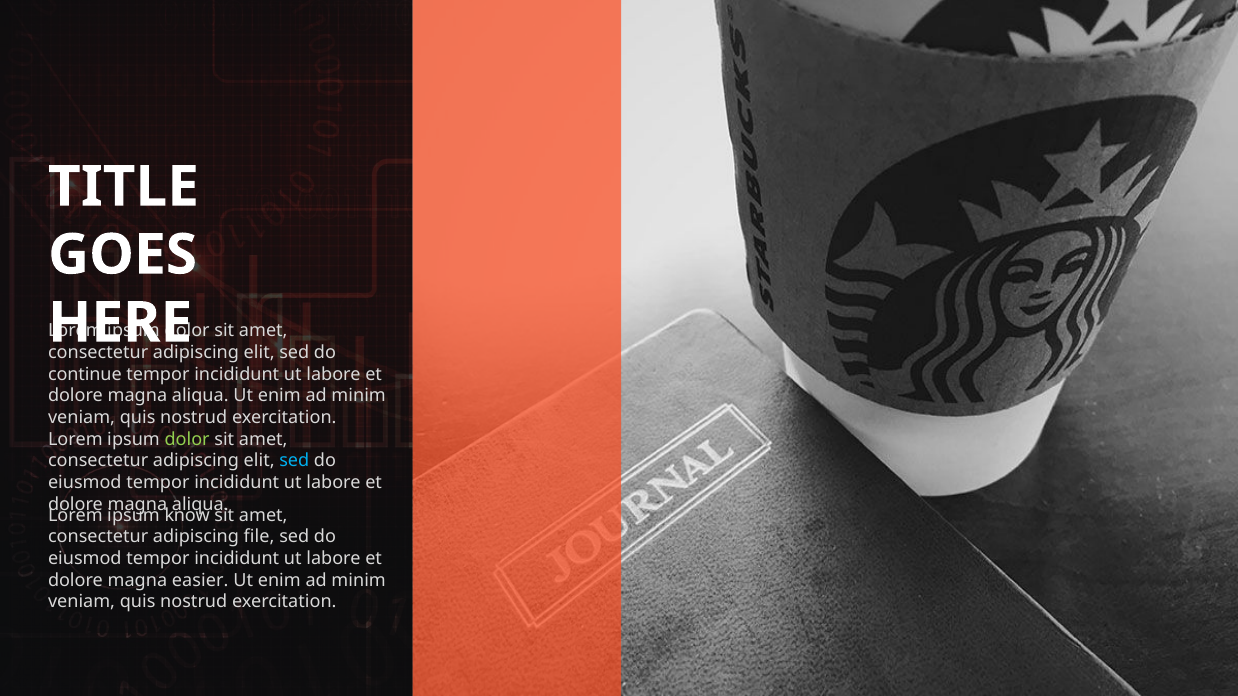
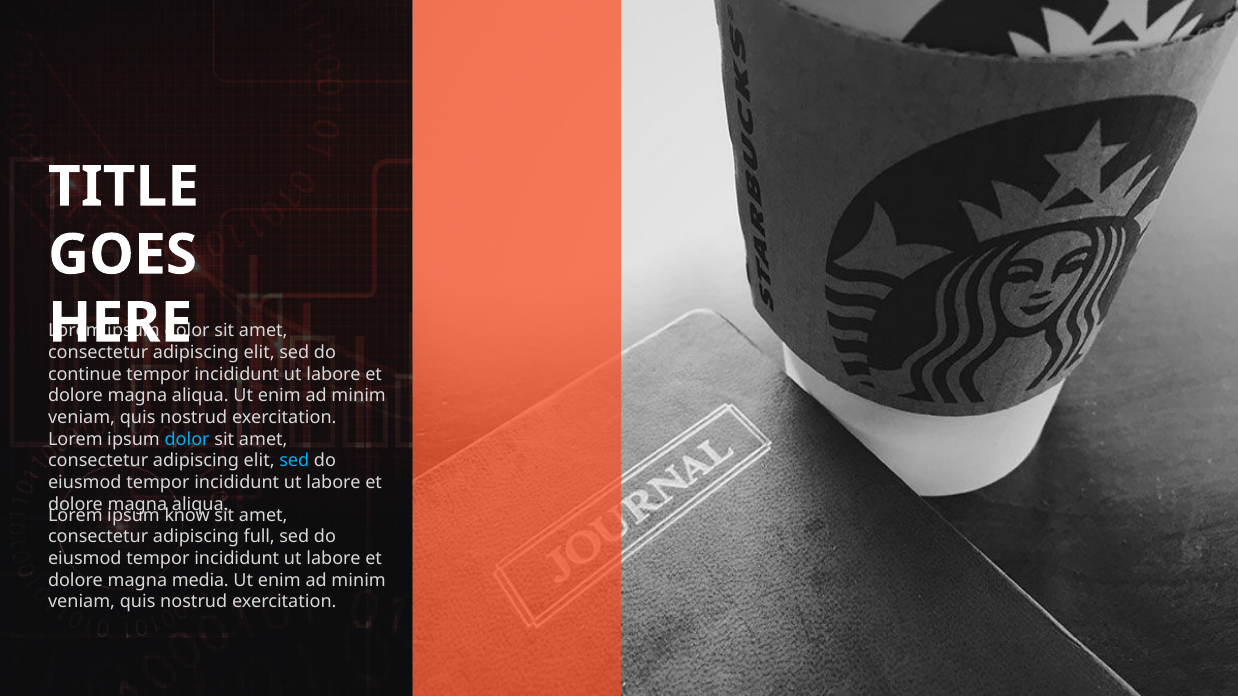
dolor colour: light green -> light blue (187, 440)
file: file -> full (259, 537)
easier: easier -> media (200, 581)
